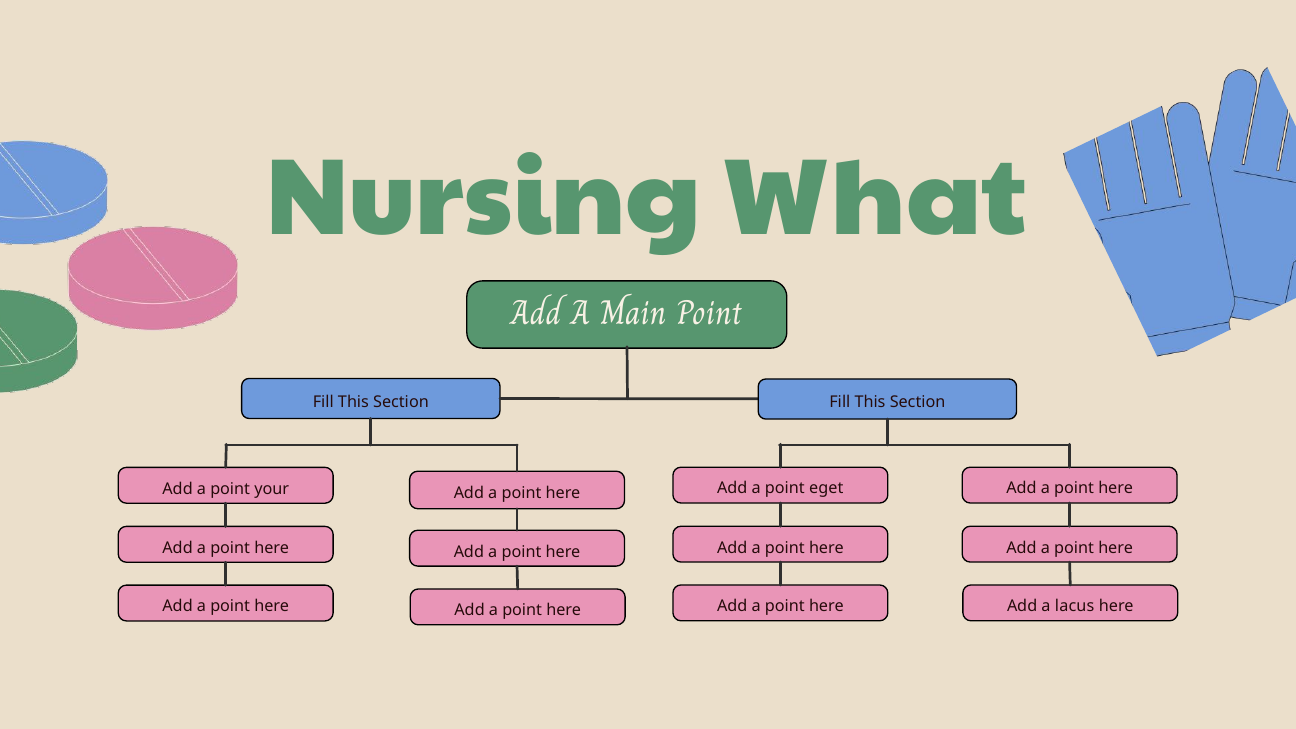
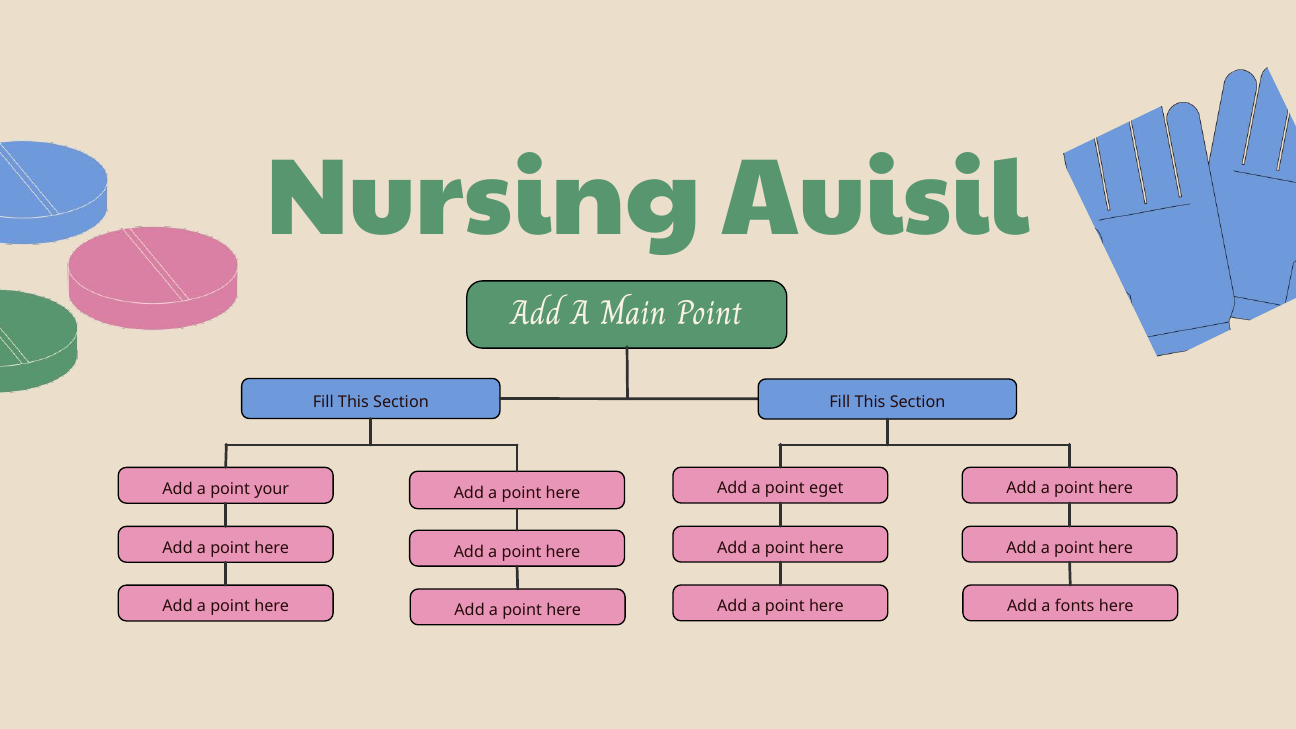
What: What -> Auisil (876, 199)
lacus: lacus -> fonts (1075, 606)
